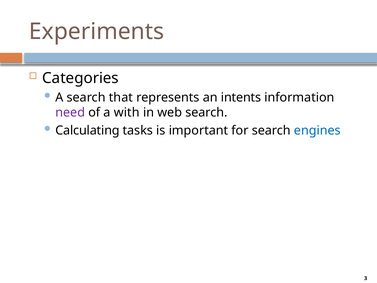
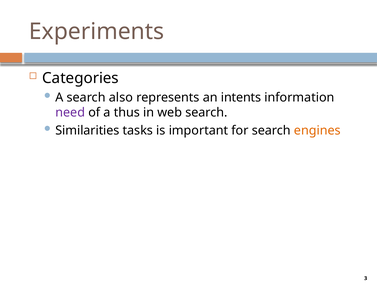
that: that -> also (121, 97)
with: with -> thus (127, 112)
Calculating: Calculating -> Similarities (87, 130)
engines colour: blue -> orange (317, 130)
